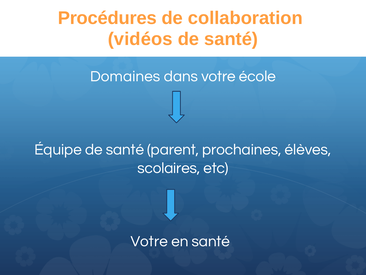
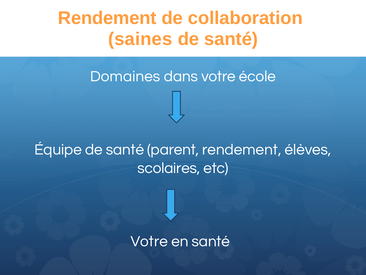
Procédures: Procédures -> Rendement (107, 18)
vidéos: vidéos -> saines (140, 39)
parent prochaines: prochaines -> rendement (242, 149)
